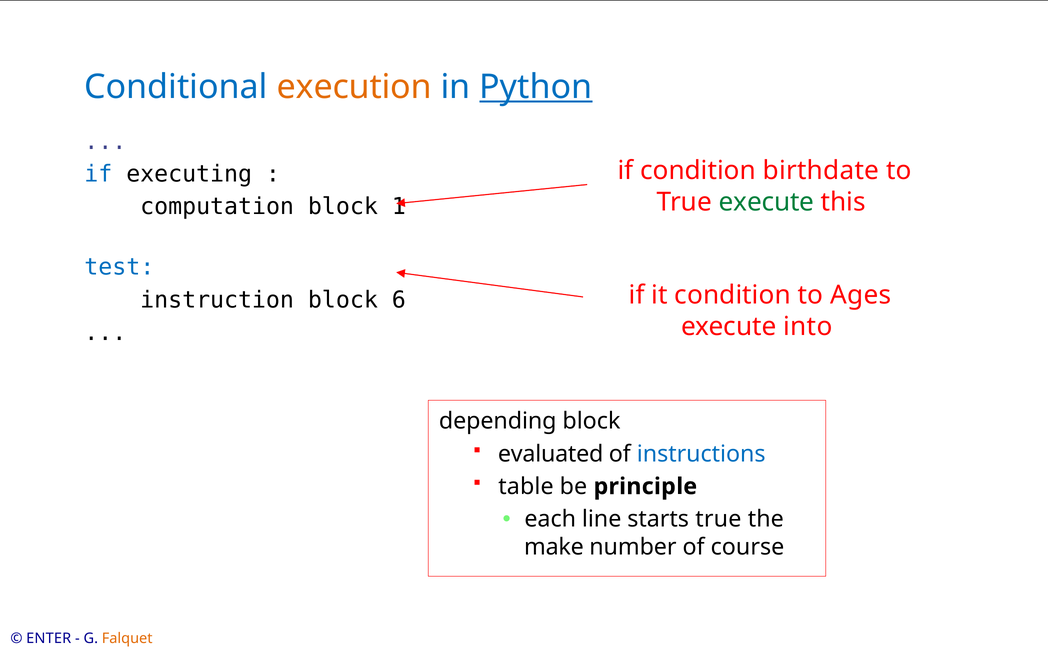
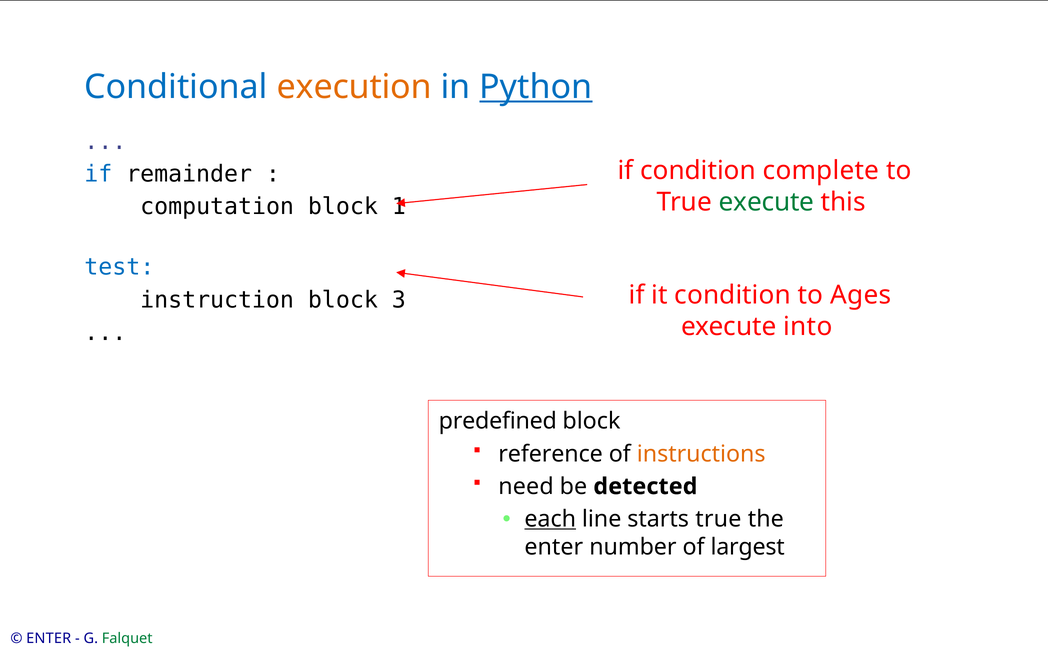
birthdate: birthdate -> complete (821, 171)
executing: executing -> remainder (189, 174)
6: 6 -> 3 (399, 300)
depending: depending -> predefined (498, 421)
evaluated: evaluated -> reference (551, 454)
instructions colour: blue -> orange (701, 454)
table: table -> need (526, 486)
principle: principle -> detected (645, 486)
each underline: none -> present (550, 519)
make: make -> enter (554, 547)
course: course -> largest (748, 547)
Falquet colour: orange -> green (127, 638)
